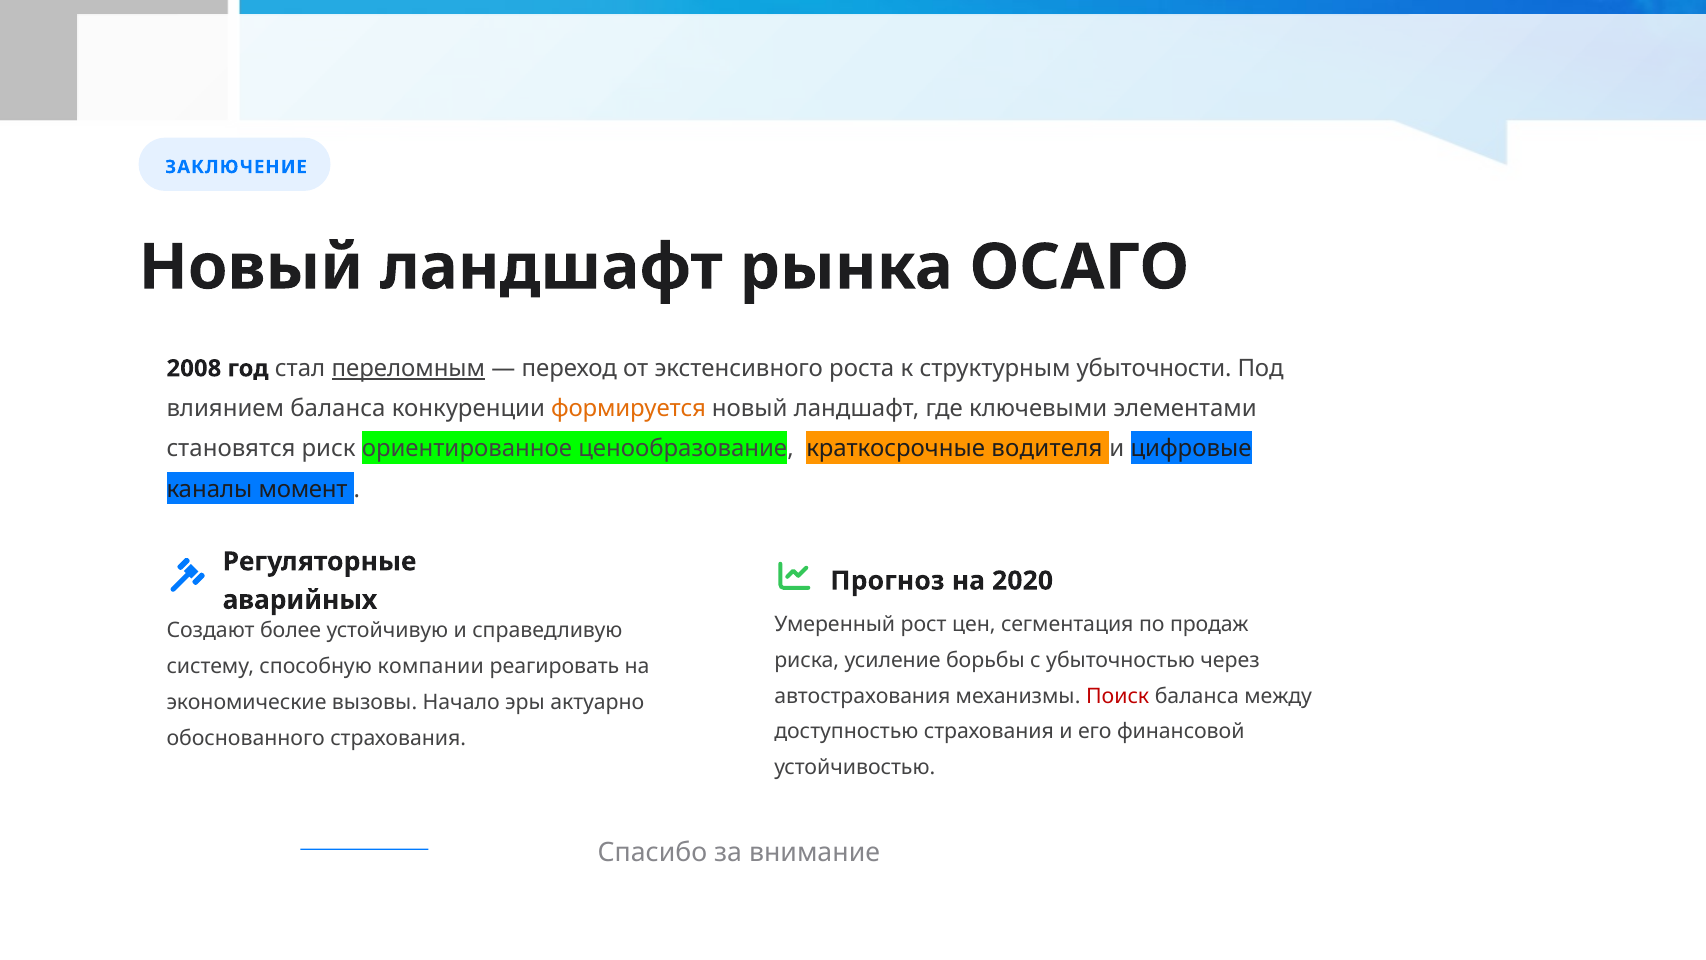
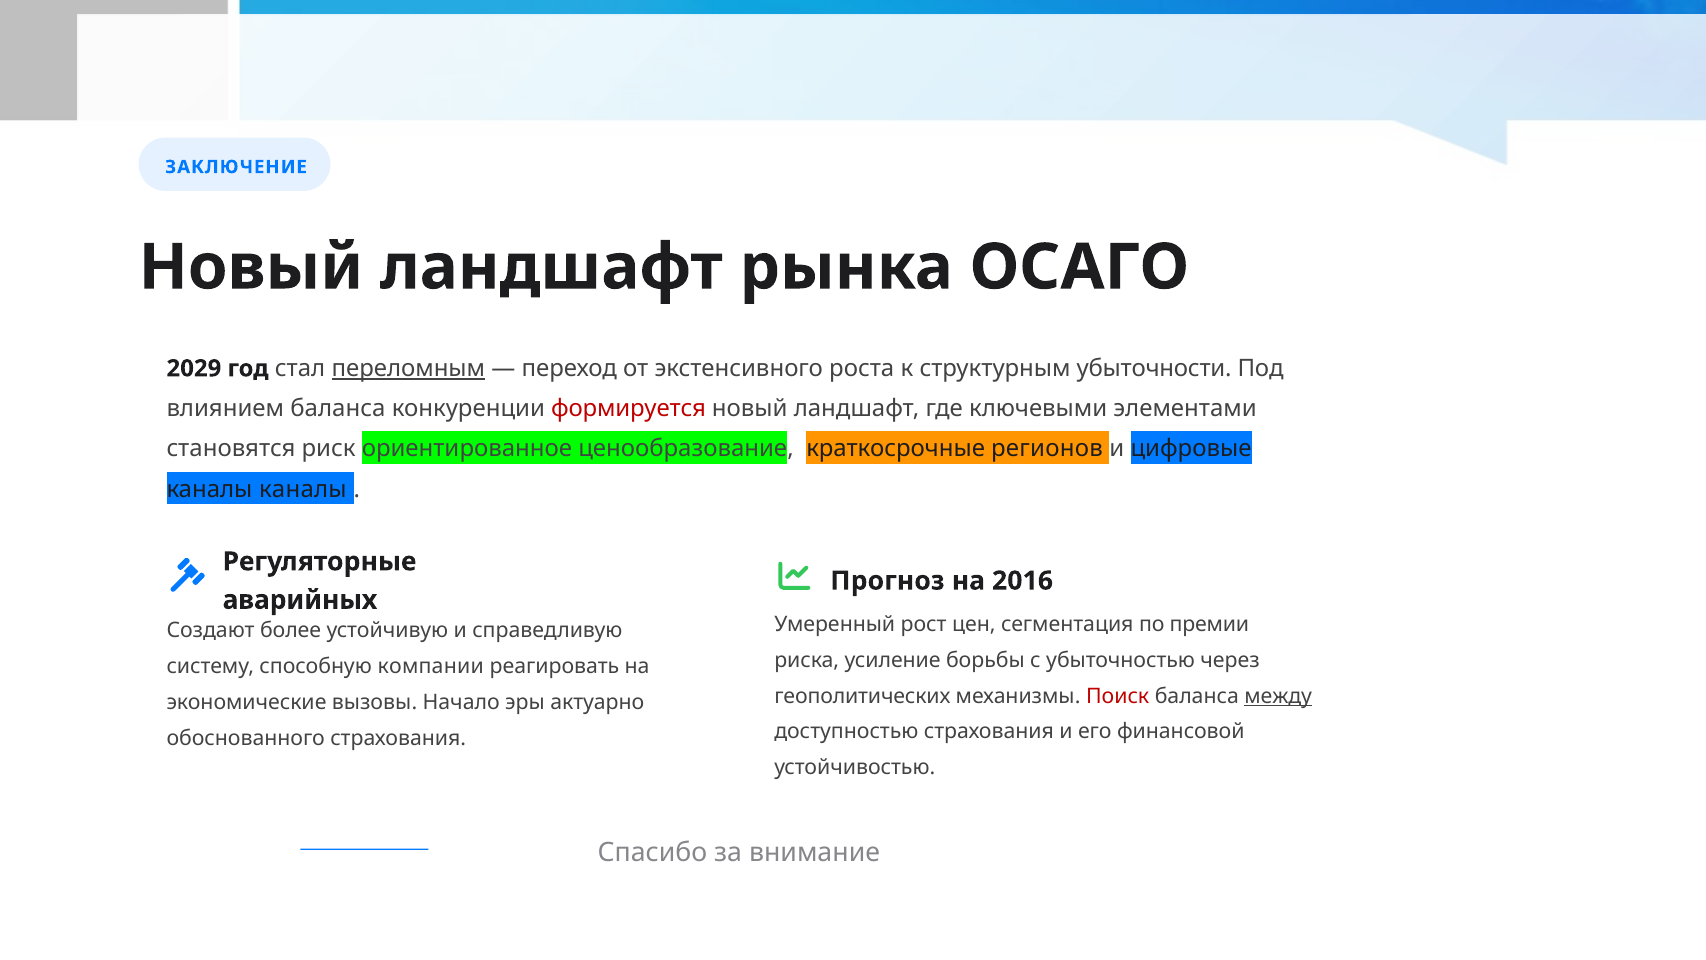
2008: 2008 -> 2029 (194, 368)
формируется colour: orange -> red (629, 409)
водителя: водителя -> регионов (1047, 449)
каналы момент: момент -> каналы (303, 489)
2020: 2020 -> 2016 (1023, 581)
продаж: продаж -> премии (1209, 624)
автострахования: автострахования -> геополитических (862, 696)
между underline: none -> present (1278, 696)
